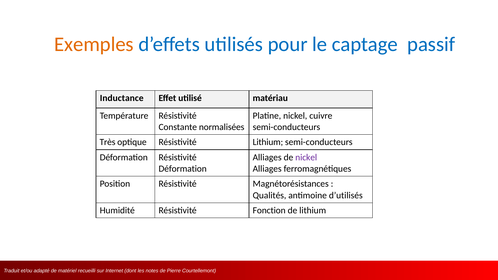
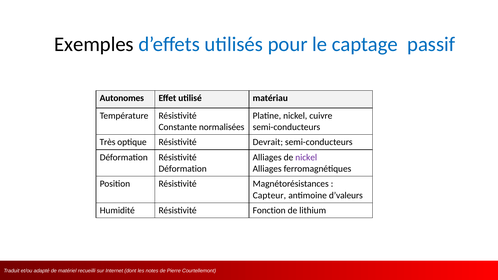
Exemples colour: orange -> black (94, 44)
Inductance: Inductance -> Autonomes (122, 98)
Résistivité Lithium: Lithium -> Devrait (268, 142)
Qualités: Qualités -> Capteur (269, 195)
d’utilisés: d’utilisés -> d’valeurs (346, 195)
